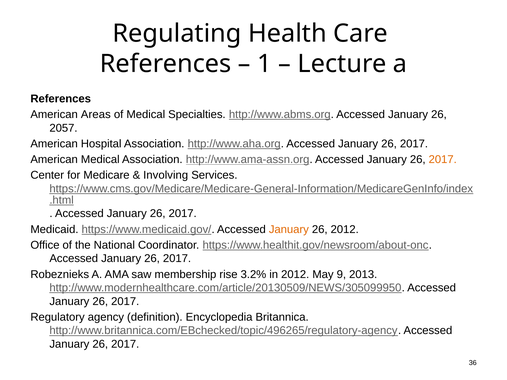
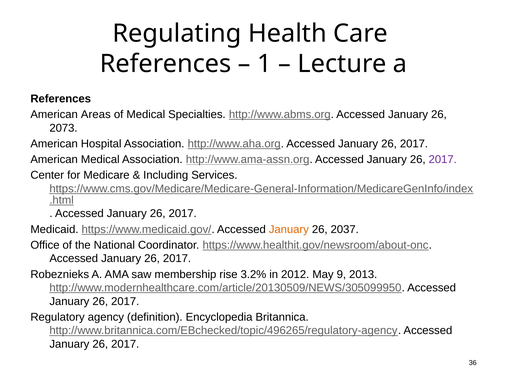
2057: 2057 -> 2073 (63, 128)
2017 colour: orange -> purple (443, 160)
Involving: Involving -> Including (166, 175)
26 2012: 2012 -> 2037 (345, 229)
